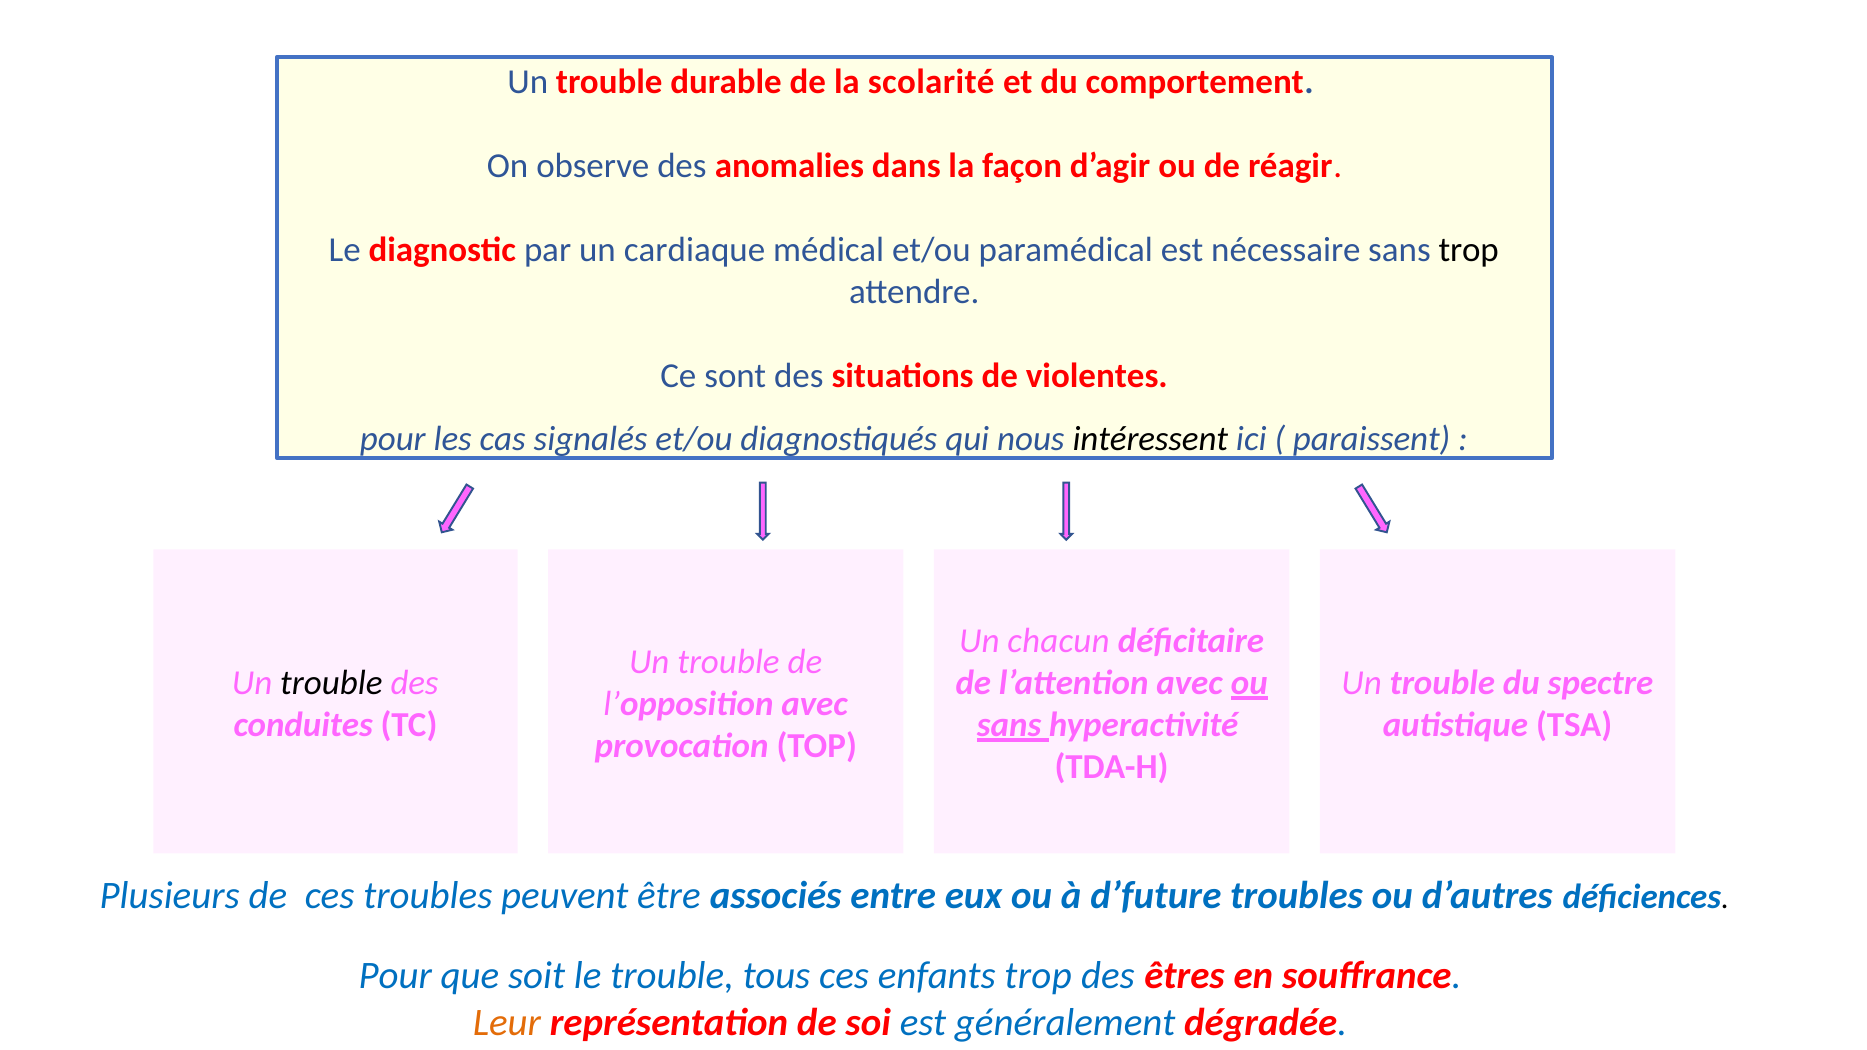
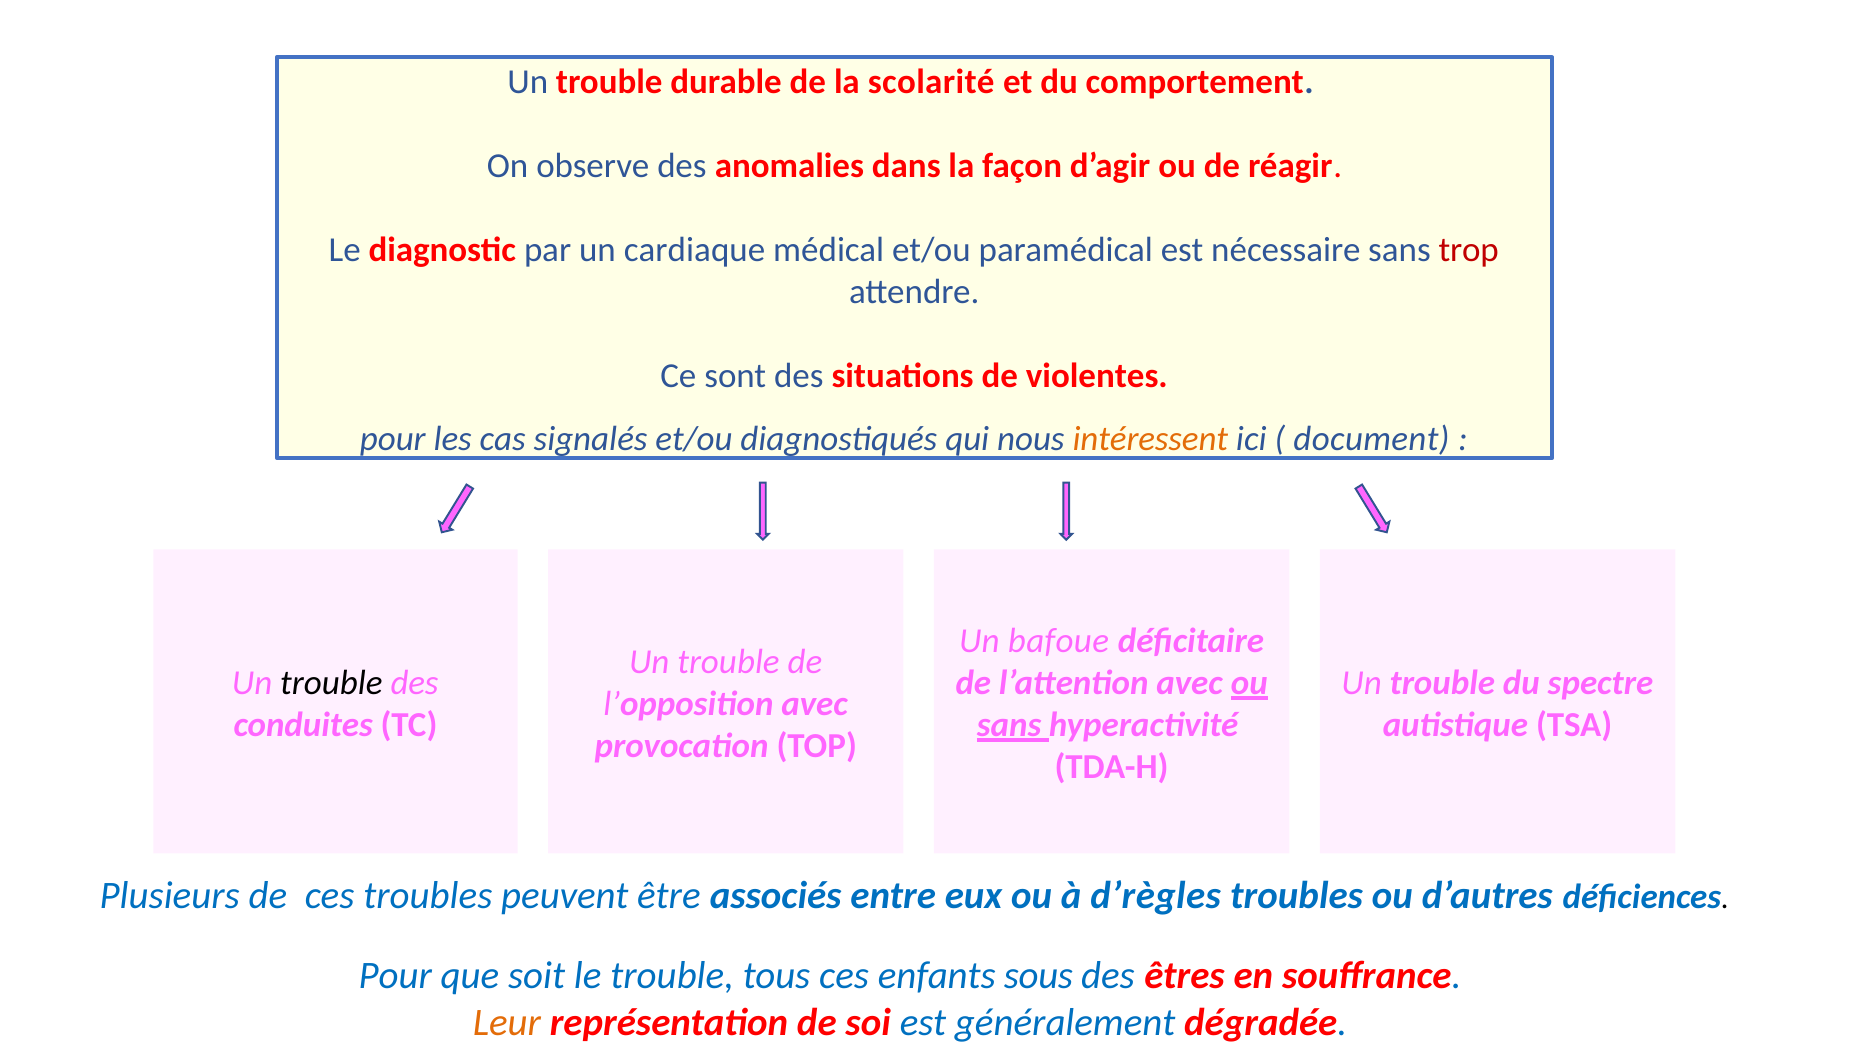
trop colour: black -> red (1469, 250)
intéressent colour: black -> orange (1150, 439)
paraissent: paraissent -> document (1371, 439)
chacun: chacun -> bafoue (1058, 641)
d’future: d’future -> d’règles (1156, 896)
enfants trop: trop -> sous (1038, 976)
